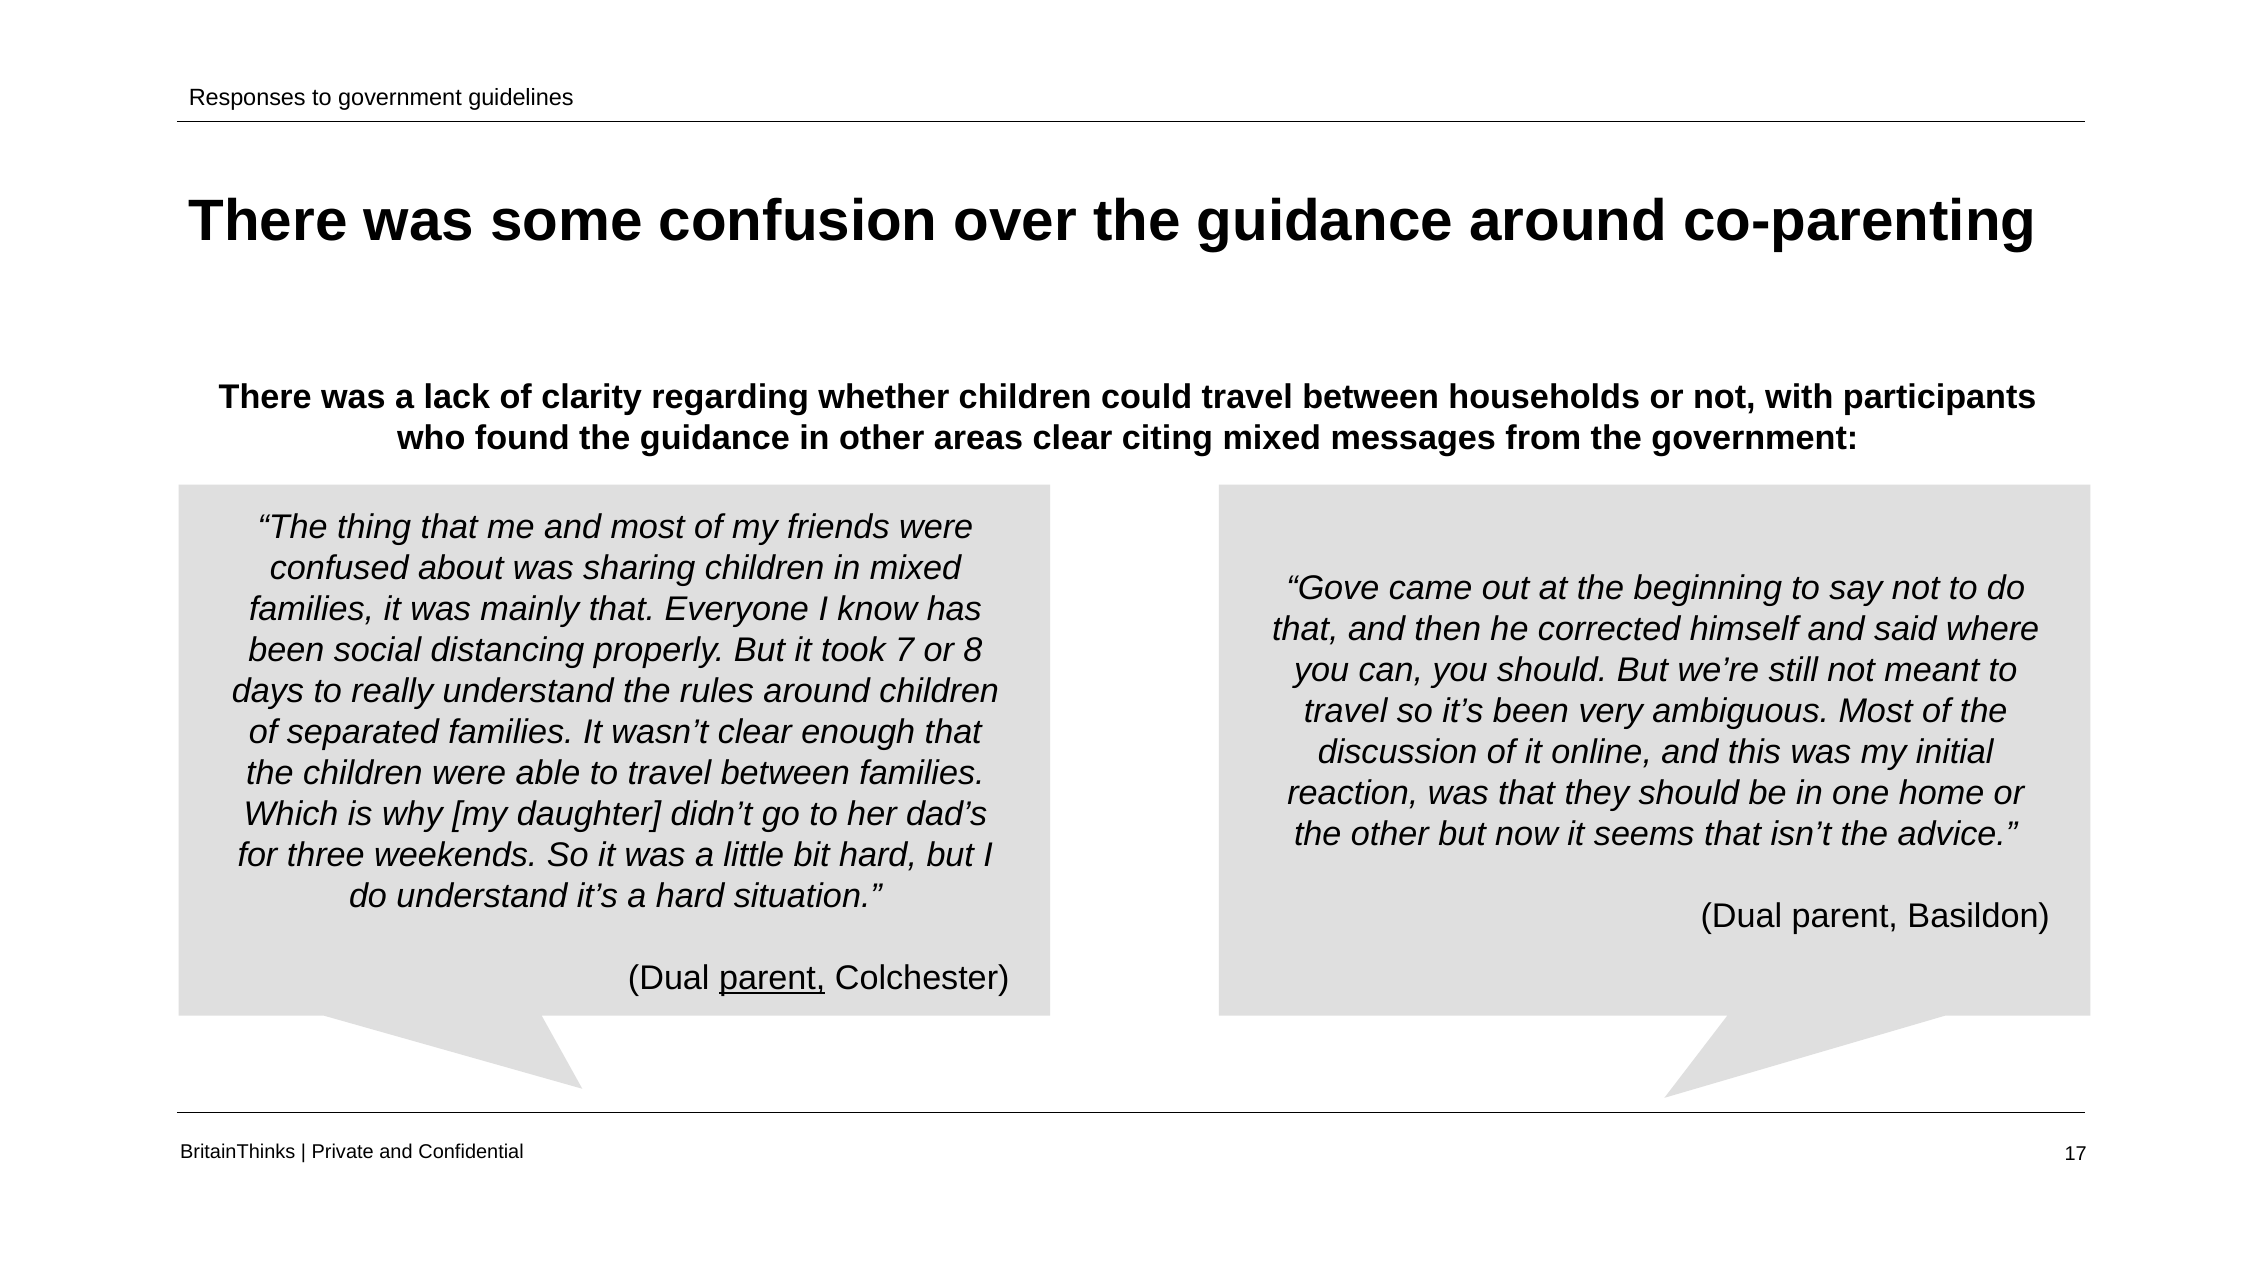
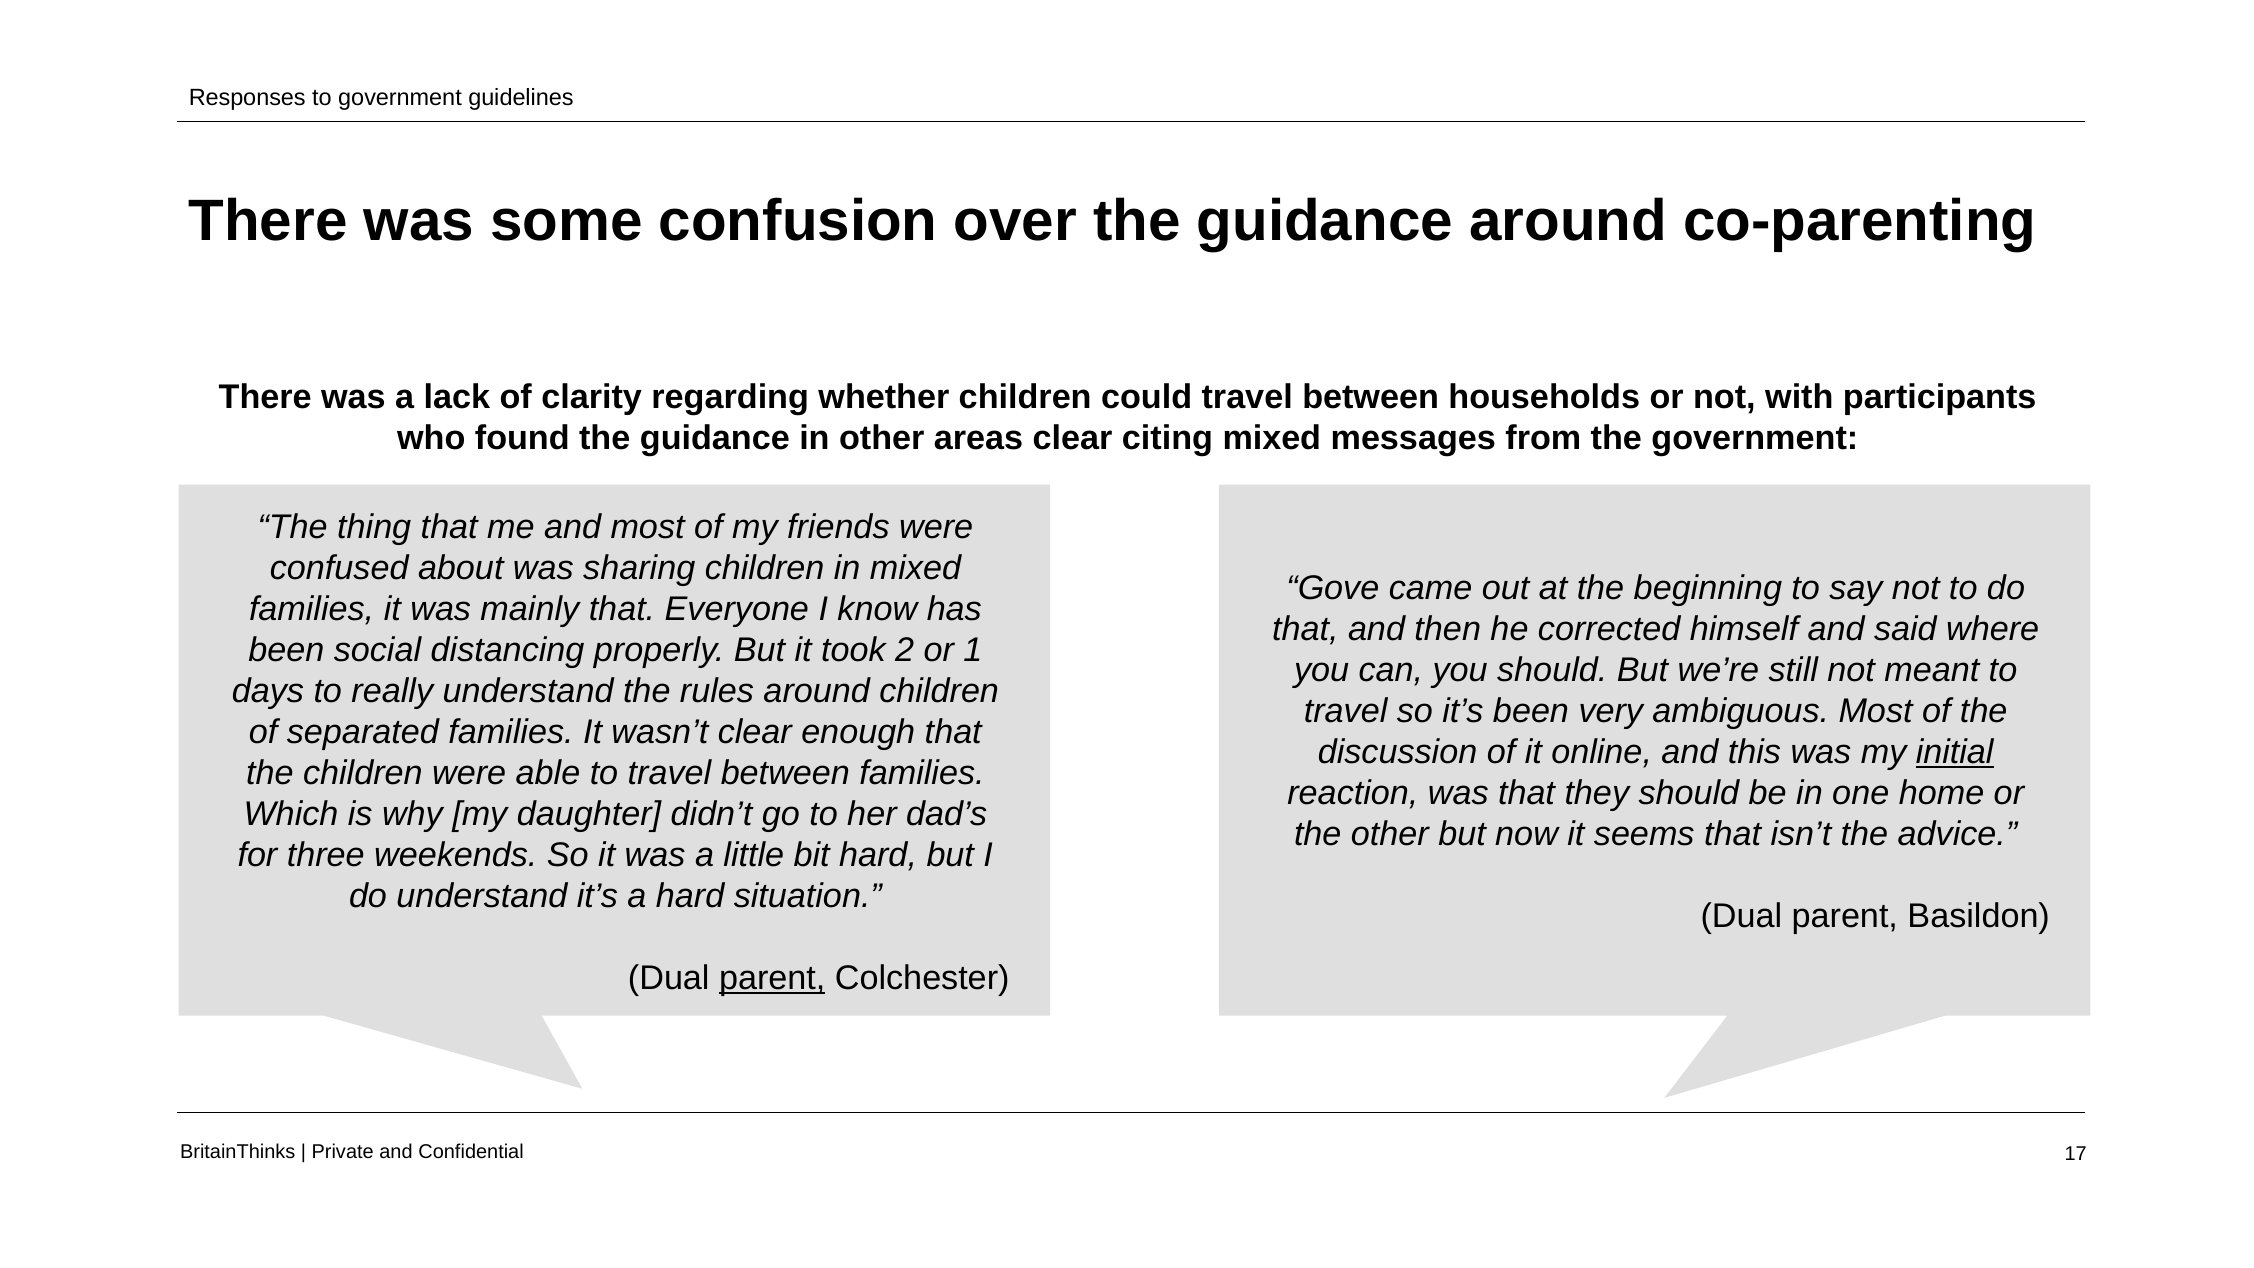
7: 7 -> 2 (905, 650)
8: 8 -> 1 (973, 650)
initial underline: none -> present (1955, 752)
